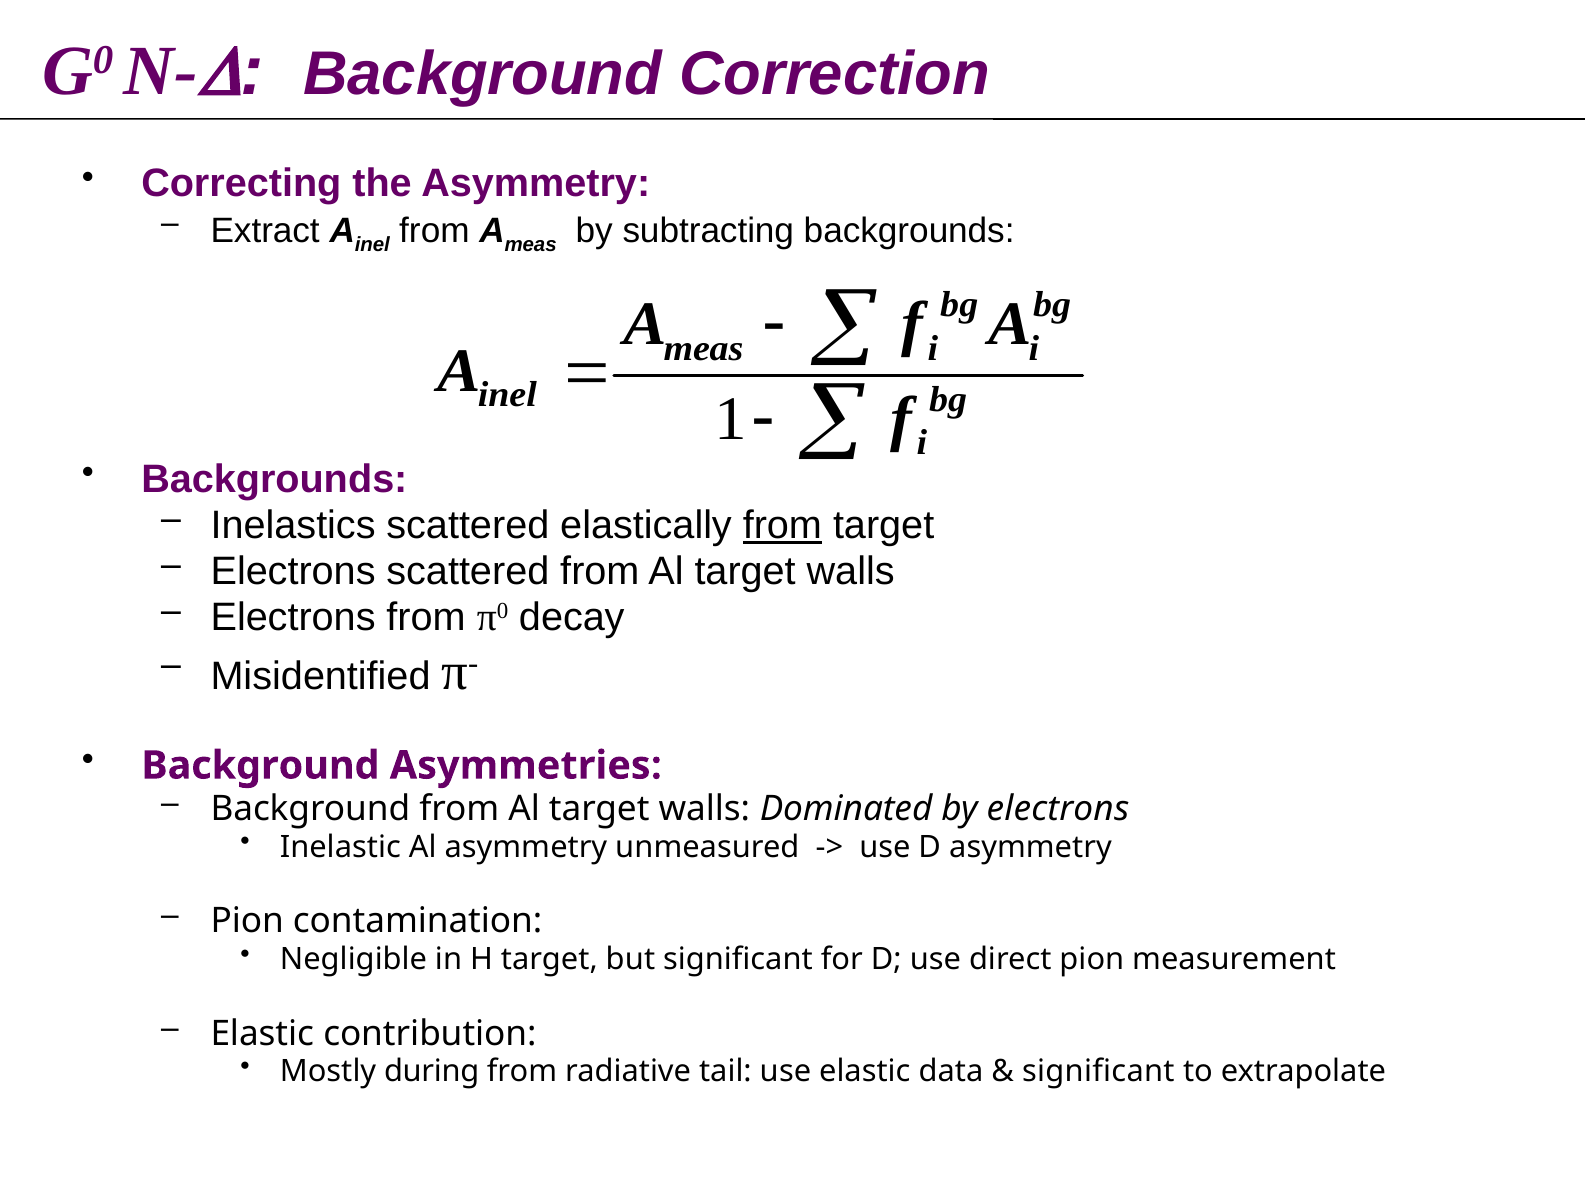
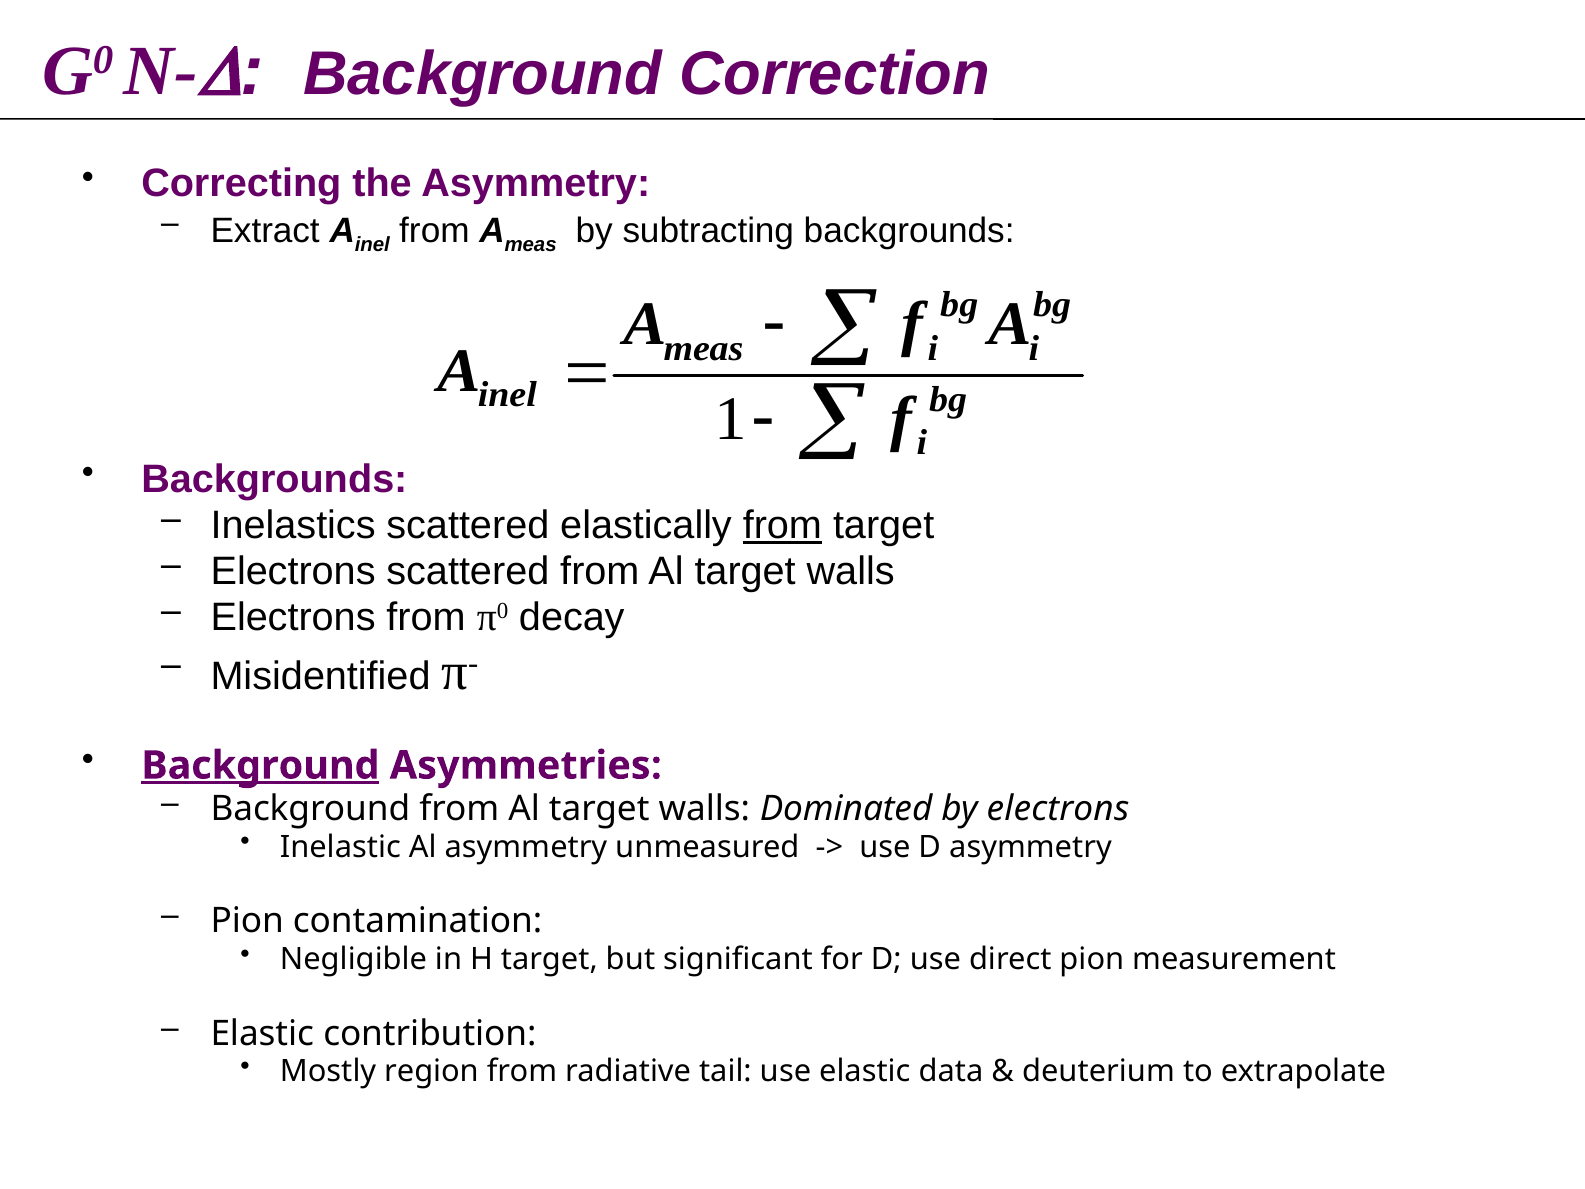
Background underline: none -> present (260, 765)
during: during -> region (431, 1071)
significant: significant -> deuterium (1098, 1071)
